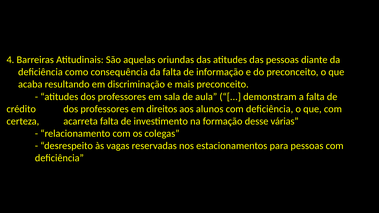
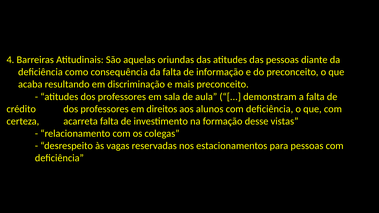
várias: várias -> vistas (285, 121)
